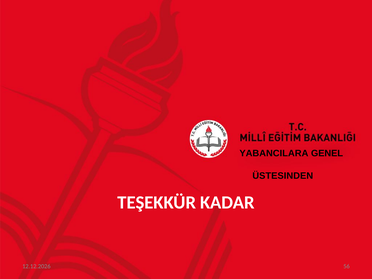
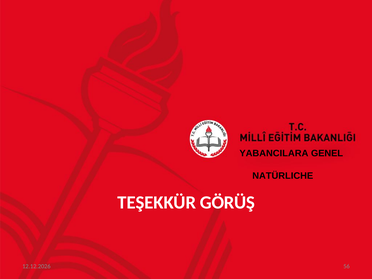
ÜSTESINDEN: ÜSTESINDEN -> NATÜRLICHE (283, 176)
KADAR: KADAR -> GÖRÜŞ (227, 203)
